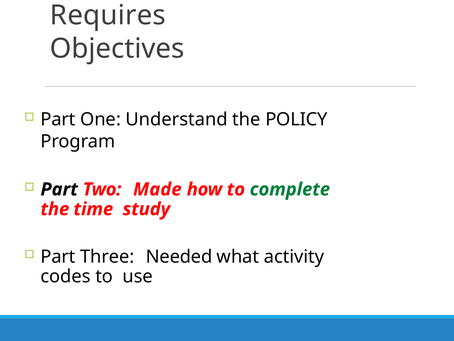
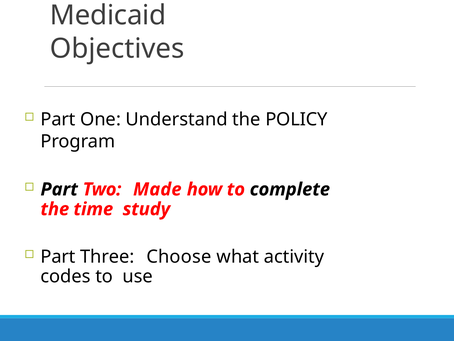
Requires: Requires -> Medicaid (108, 15)
complete colour: green -> black (290, 189)
Needed: Needed -> Choose (179, 256)
